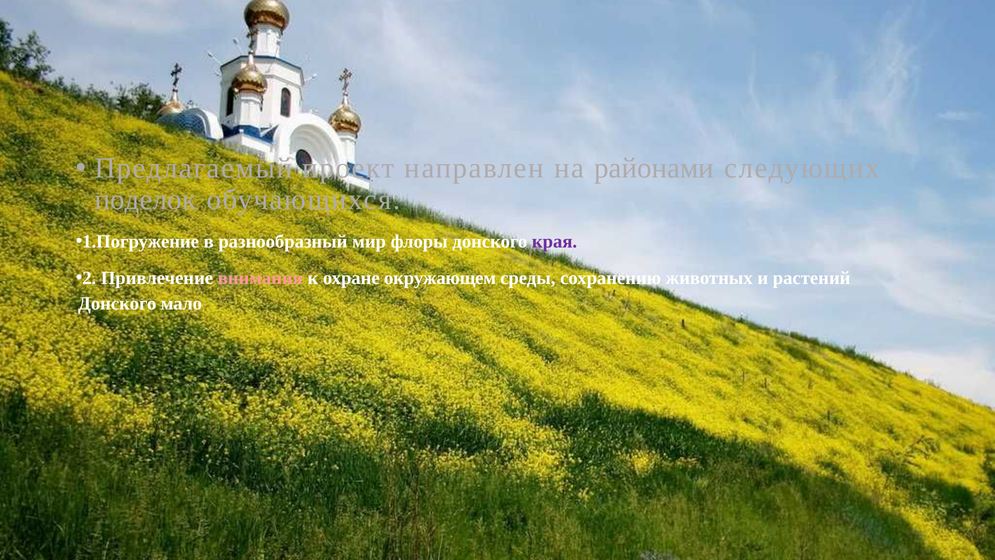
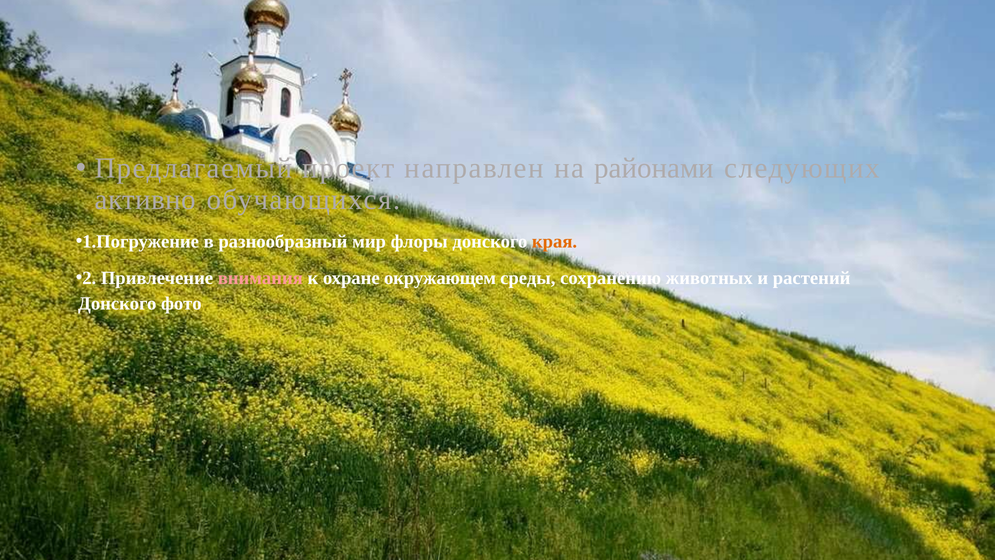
поделок: поделок -> активно (145, 200)
края colour: purple -> orange (555, 242)
мало: мало -> фото (181, 303)
